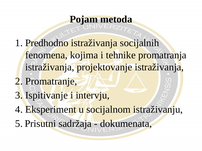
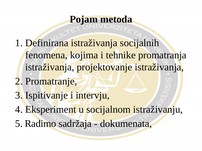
Predhodno: Predhodno -> Definirana (47, 43)
Prisutni: Prisutni -> Radimo (40, 124)
